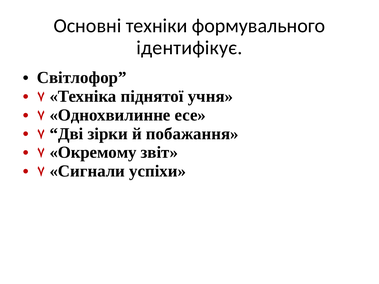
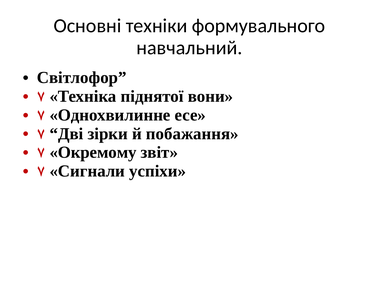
ідентифікує: ідентифікує -> навчальний (189, 48)
учня: учня -> вони (210, 96)
